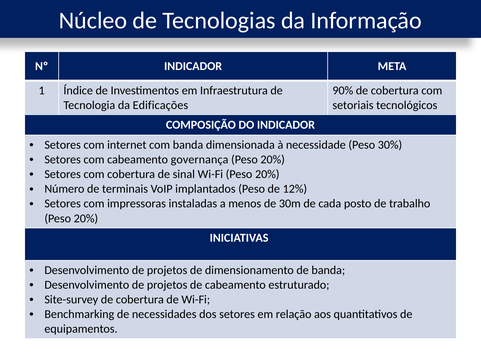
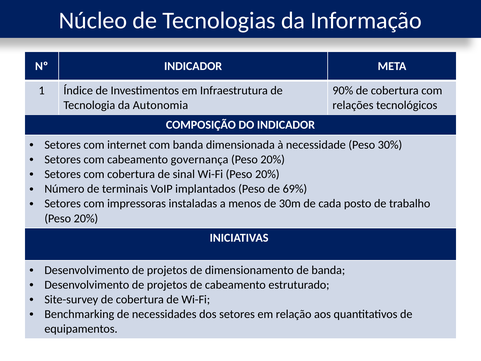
Edificações: Edificações -> Autonomia (160, 105)
setoriais: setoriais -> relações (353, 105)
12%: 12% -> 69% (295, 189)
